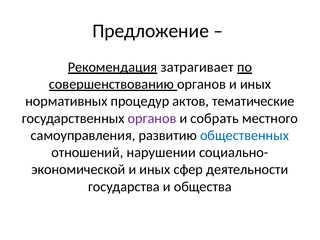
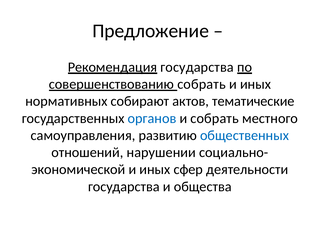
затрагивает: затрагивает -> государства (197, 67)
органов: органов -> собрать (201, 84)
процедур: процедур -> собирают (140, 101)
органов colour: purple -> blue (152, 118)
